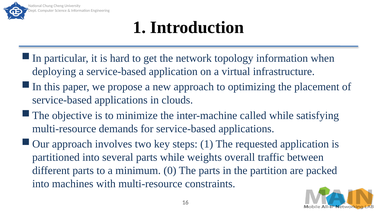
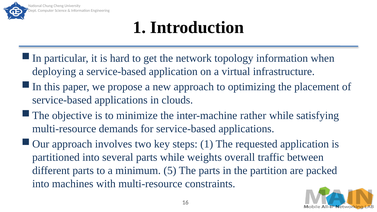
called: called -> rather (253, 115)
0: 0 -> 5 (170, 170)
